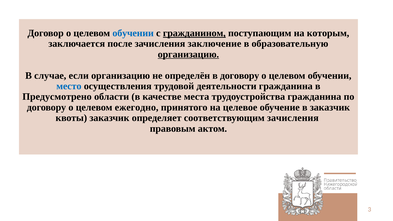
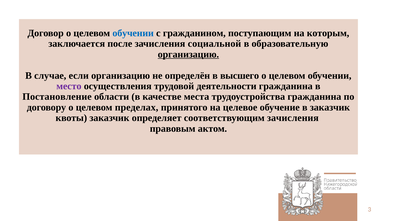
гражданином underline: present -> none (194, 33)
заключение: заключение -> социальной (214, 44)
в договору: договору -> высшего (240, 76)
место colour: blue -> purple (69, 86)
Предусмотрено: Предусмотрено -> Постановление (57, 97)
ежегодно: ежегодно -> пределах (137, 107)
